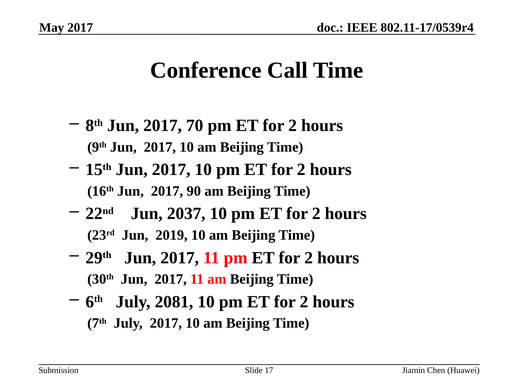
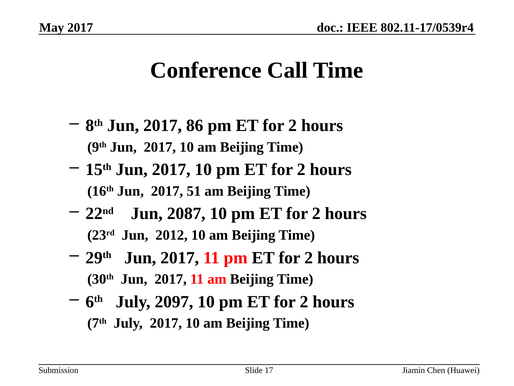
70: 70 -> 86 (195, 125)
90: 90 -> 51 (194, 191)
2037: 2037 -> 2087 (186, 213)
2019: 2019 -> 2012 (172, 235)
2081: 2081 -> 2097 (174, 301)
